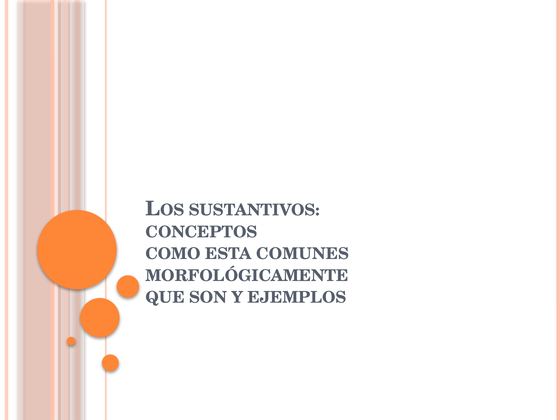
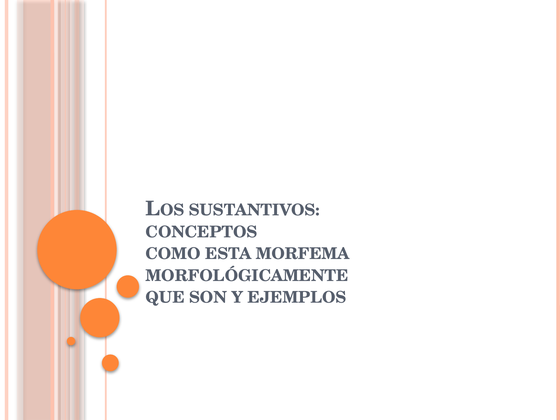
COMUNES: COMUNES -> MORFEMA (303, 254)
